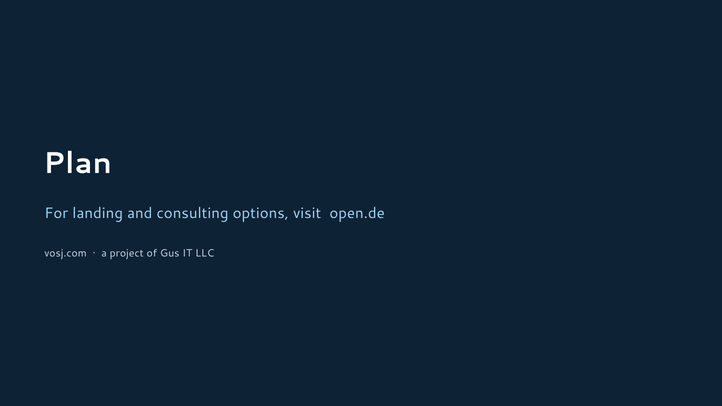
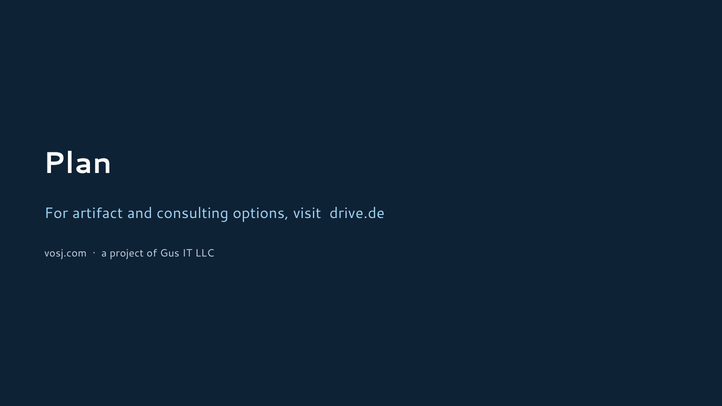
landing: landing -> artifact (98, 213)
open.de: open.de -> drive.de (357, 213)
